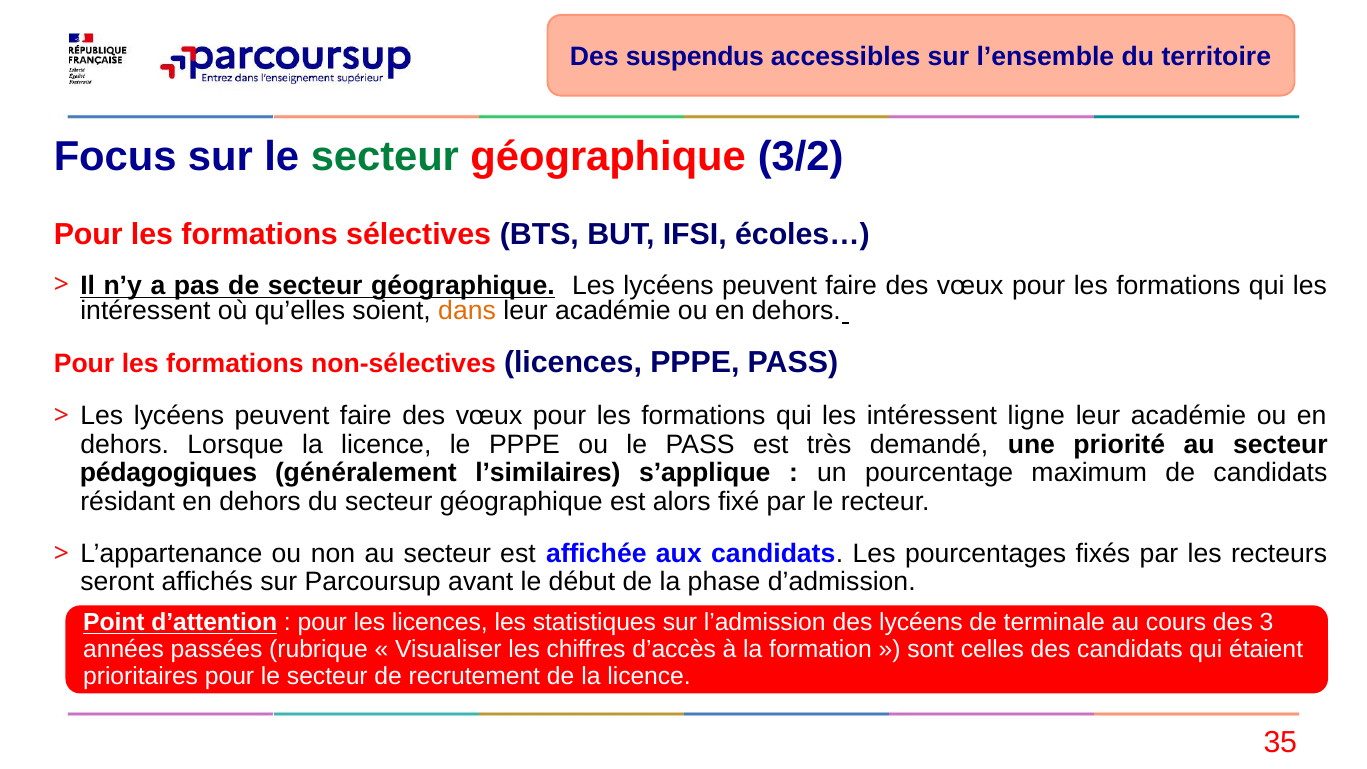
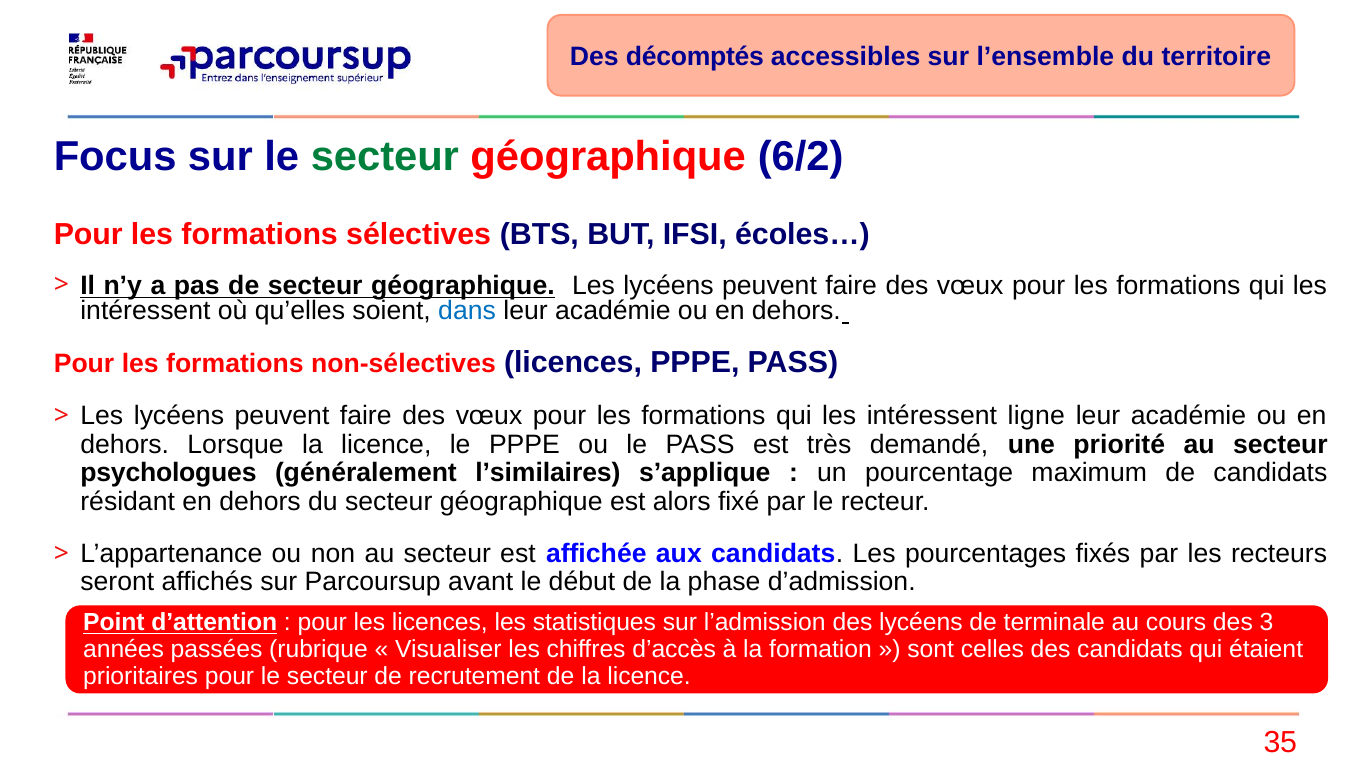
suspendus: suspendus -> décomptés (695, 57)
3/2: 3/2 -> 6/2 (801, 157)
dans colour: orange -> blue (467, 311)
pédagogiques: pédagogiques -> psychologues (168, 473)
